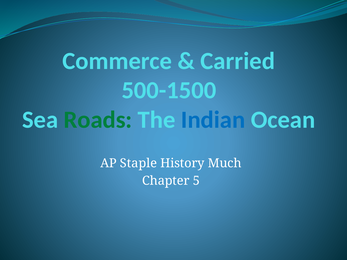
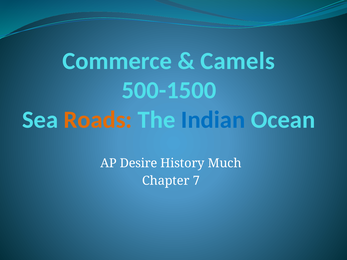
Carried: Carried -> Camels (238, 61)
Roads colour: green -> orange (98, 120)
Staple: Staple -> Desire (139, 163)
5: 5 -> 7 (196, 181)
